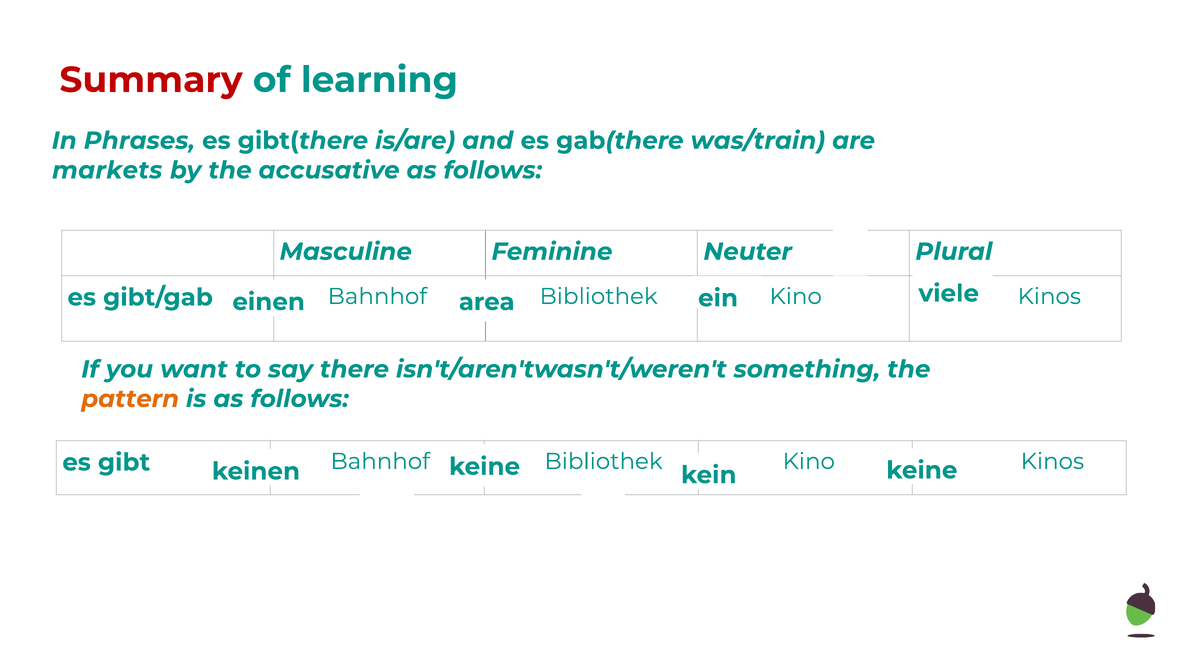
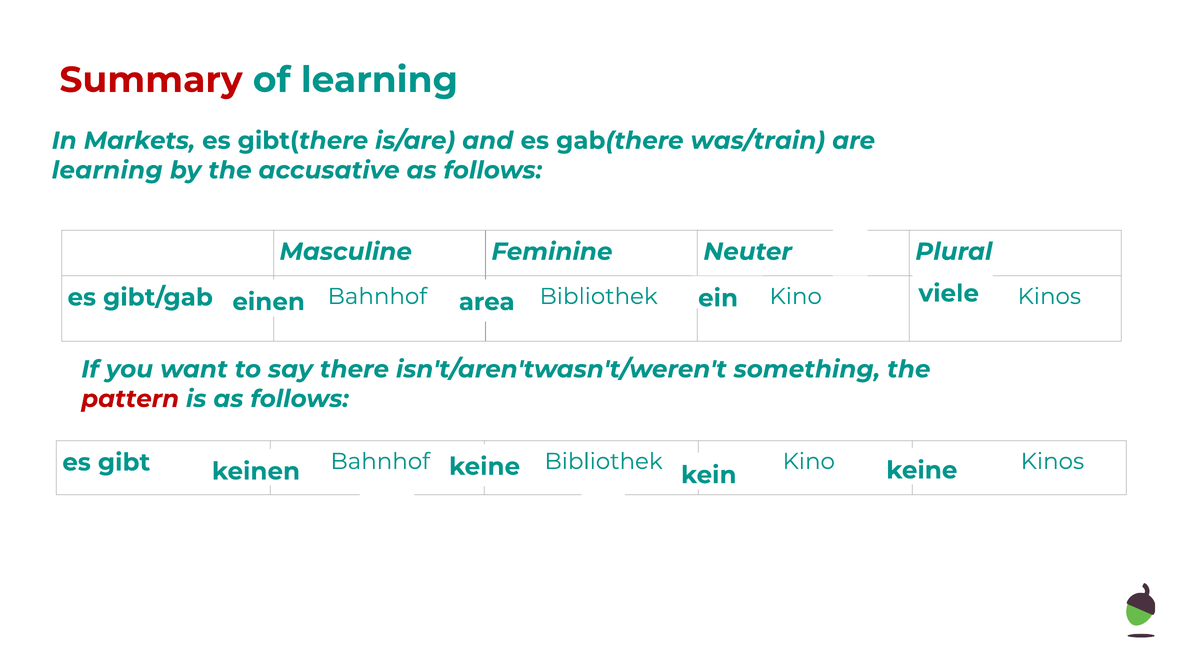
Phrases: Phrases -> Markets (139, 141)
markets: markets -> learning (107, 170)
pattern colour: orange -> red (130, 399)
